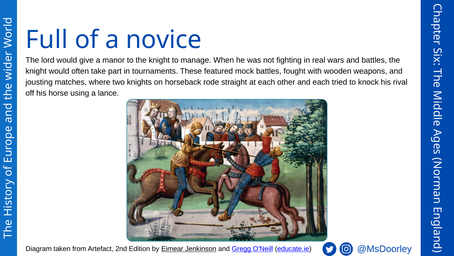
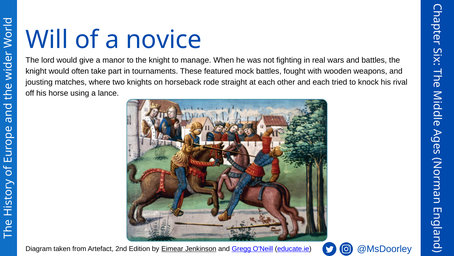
Full: Full -> Will (47, 40)
